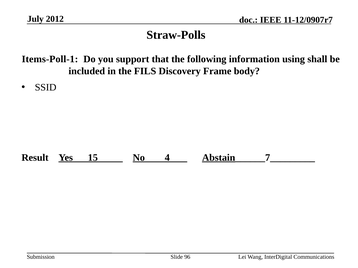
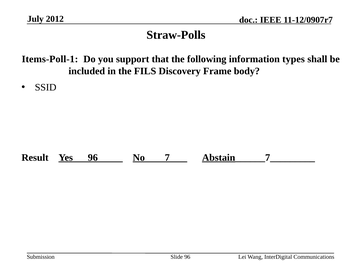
using: using -> types (294, 59)
Yes 15: 15 -> 96 (93, 158)
4: 4 -> 7 (167, 158)
